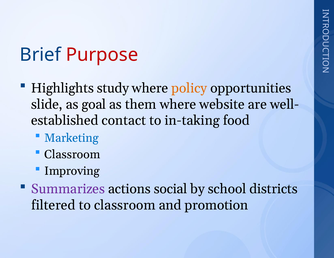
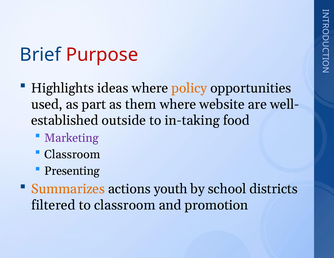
study: study -> ideas (113, 88)
slide: slide -> used (47, 104)
goal: goal -> part (94, 104)
contact: contact -> outside (124, 121)
Marketing colour: blue -> purple (72, 138)
Improving: Improving -> Presenting (72, 171)
Summarizes colour: purple -> orange (68, 189)
social: social -> youth (171, 189)
